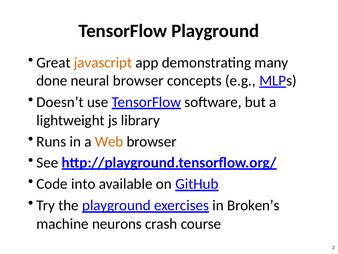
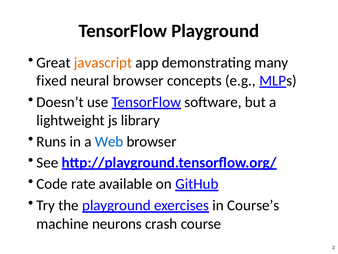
done: done -> fixed (52, 80)
Web colour: orange -> blue (109, 141)
into: into -> rate (83, 184)
Broken’s: Broken’s -> Course’s (253, 205)
